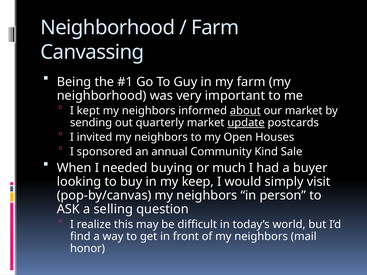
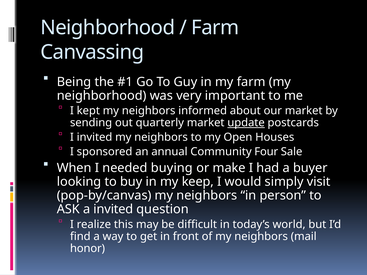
about underline: present -> none (245, 111)
Kind: Kind -> Four (266, 152)
much: much -> make (229, 168)
a selling: selling -> invited (113, 209)
